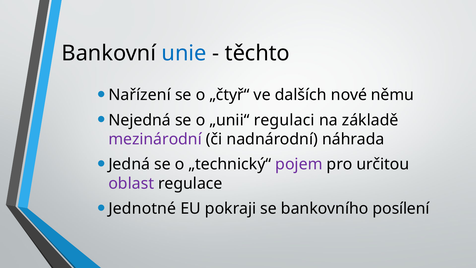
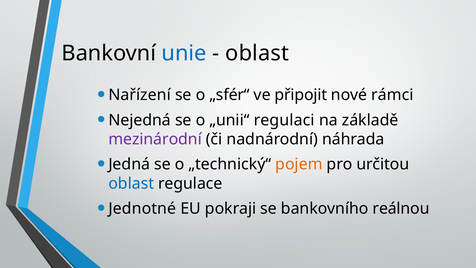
těchto: těchto -> oblast (257, 53)
„čtyř“: „čtyř“ -> „sfér“ (230, 95)
dalších: dalších -> připojit (301, 95)
němu: němu -> rámci (392, 95)
pojem colour: purple -> orange (299, 164)
oblast colour: purple -> blue (131, 183)
posílení: posílení -> reálnou (401, 209)
